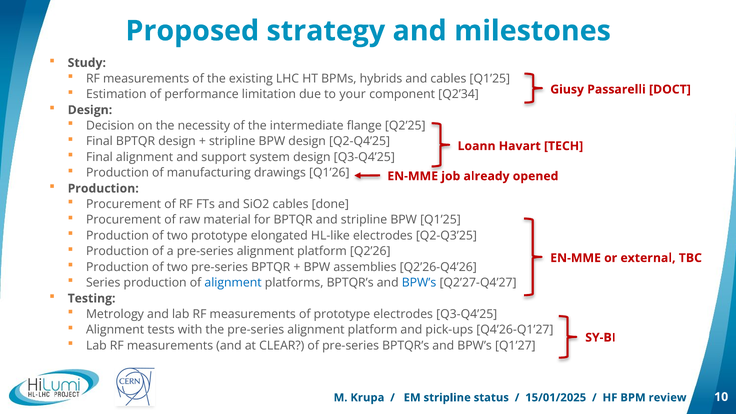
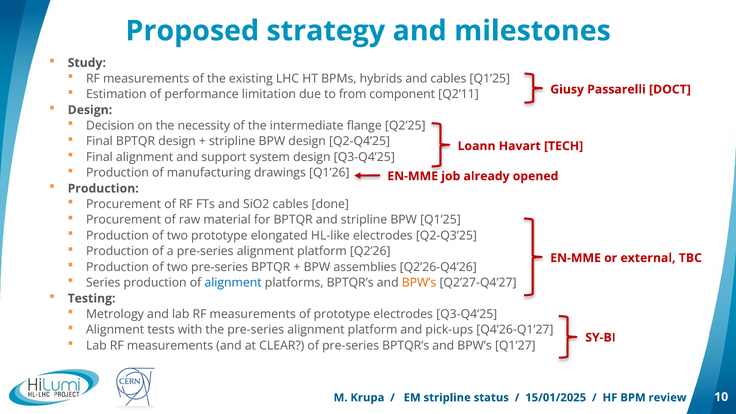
your: your -> from (353, 94)
Q2’34: Q2’34 -> Q2’11 (459, 94)
BPW’s colour: blue -> orange (419, 283)
